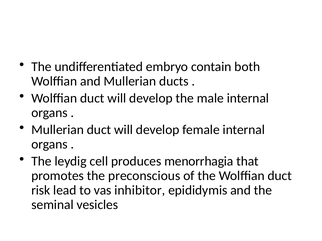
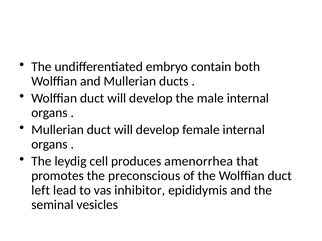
menorrhagia: menorrhagia -> amenorrhea (199, 162)
risk: risk -> left (41, 191)
